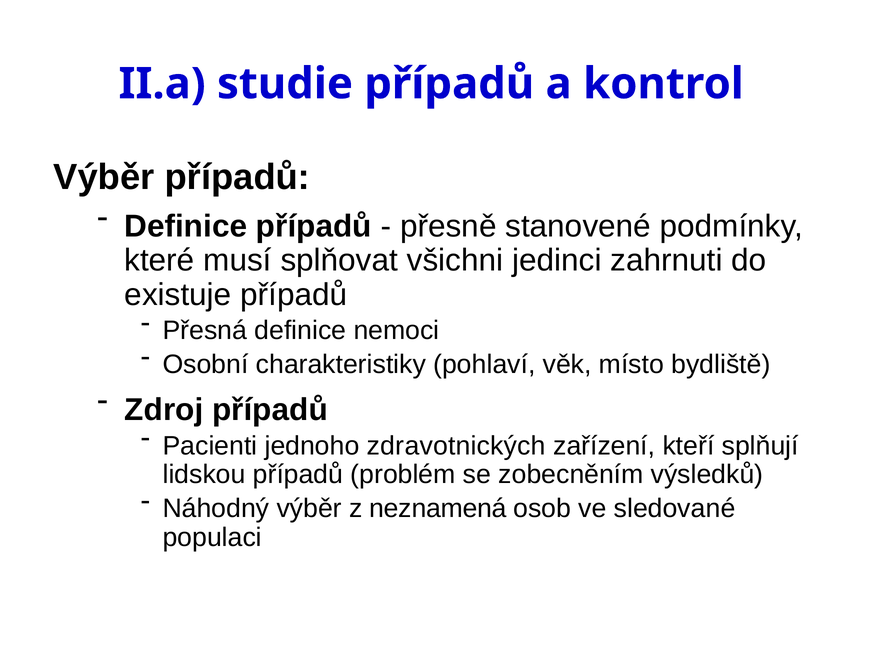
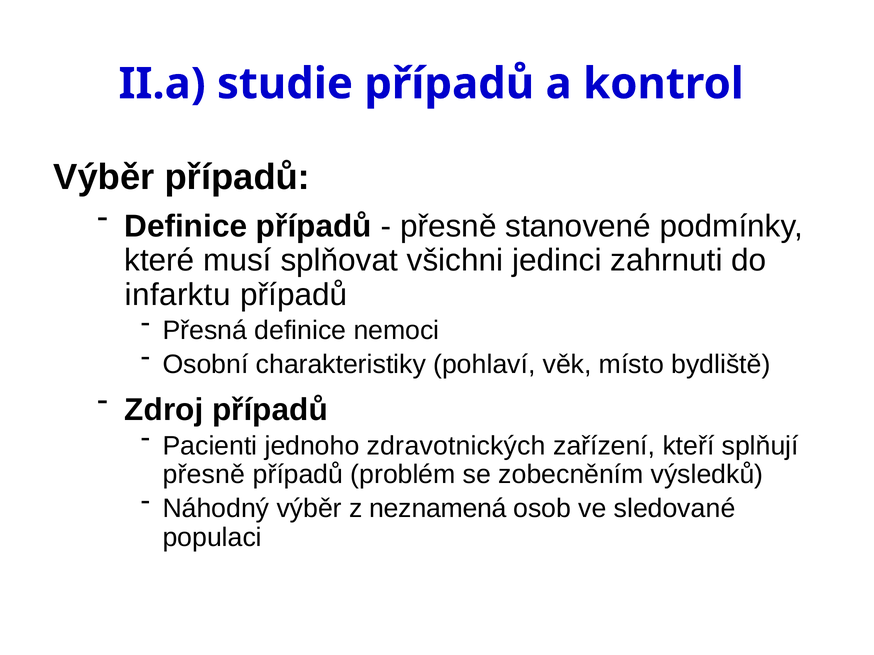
existuje: existuje -> infarktu (178, 295)
lidskou: lidskou -> přesně (204, 475)
